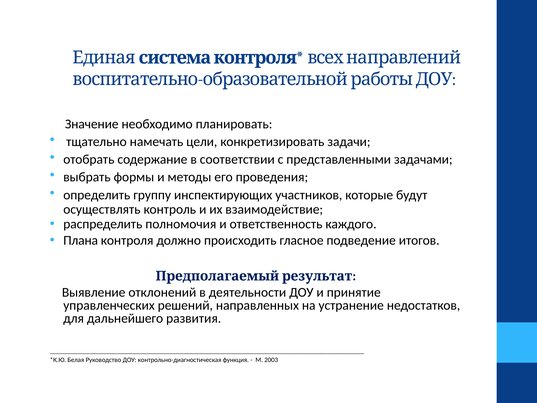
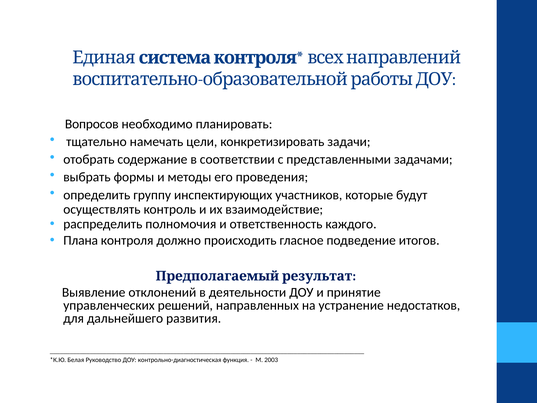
Значение: Значение -> Вопросов (92, 124)
